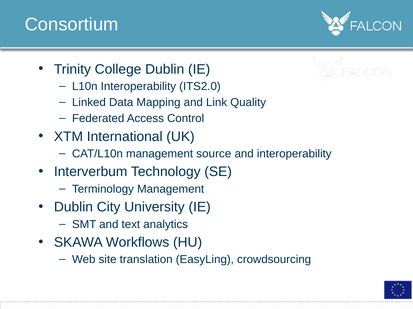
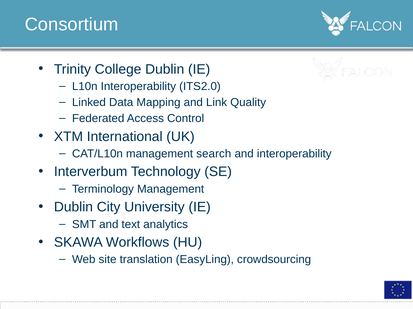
source: source -> search (214, 154)
